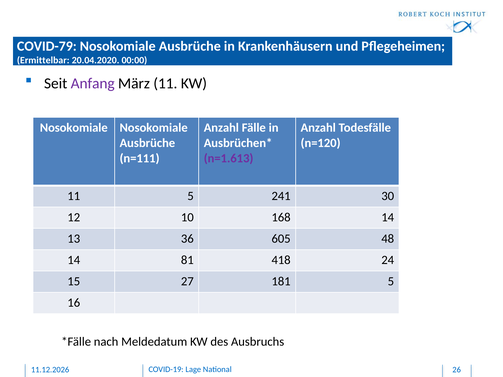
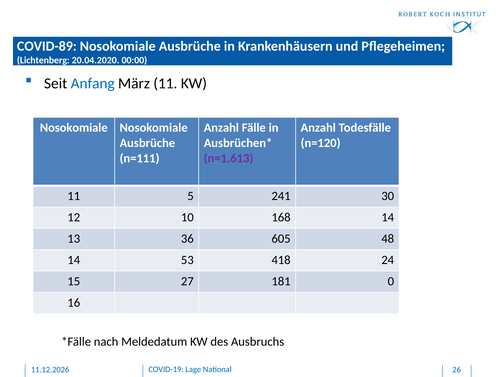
COVID-79: COVID-79 -> COVID-89 (47, 46)
Ermittelbar: Ermittelbar -> Lichtenberg (43, 60)
Anfang colour: purple -> blue (93, 83)
81: 81 -> 53 (187, 260)
181 5: 5 -> 0 (391, 282)
